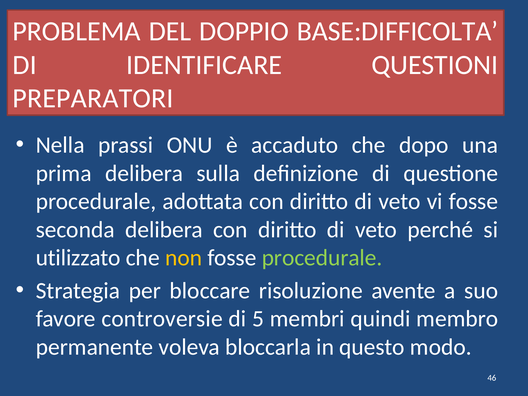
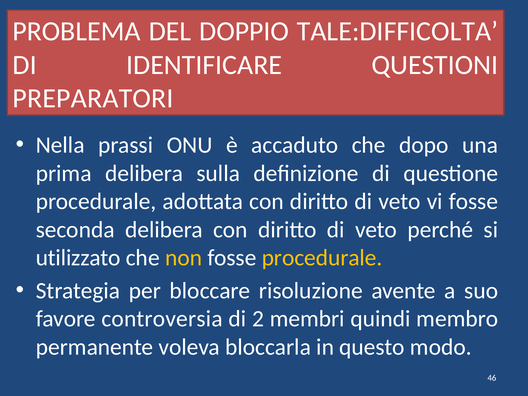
BASE:DIFFICOLTA: BASE:DIFFICOLTA -> TALE:DIFFICOLTA (398, 31)
procedurale colour: light green -> yellow (322, 258)
controversie: controversie -> controversia (162, 319)
5: 5 -> 2 (258, 319)
